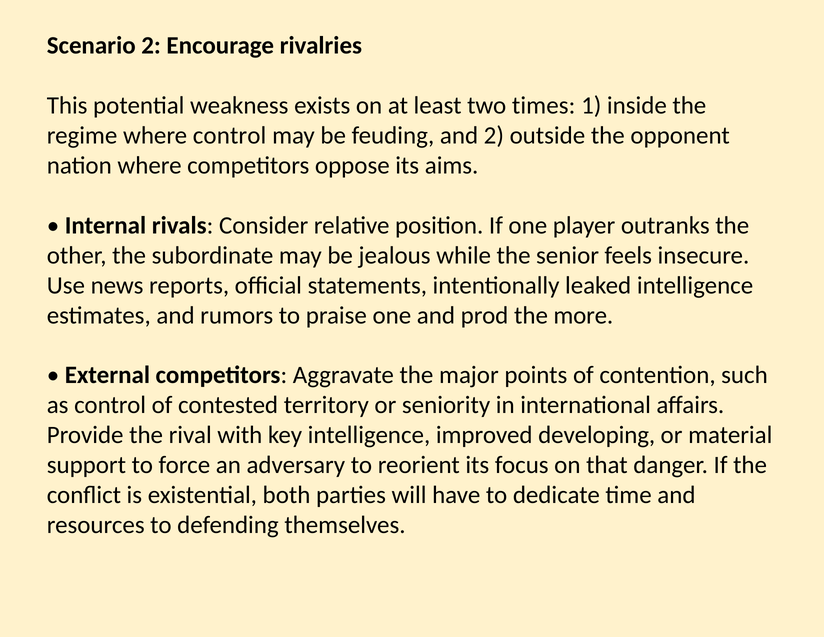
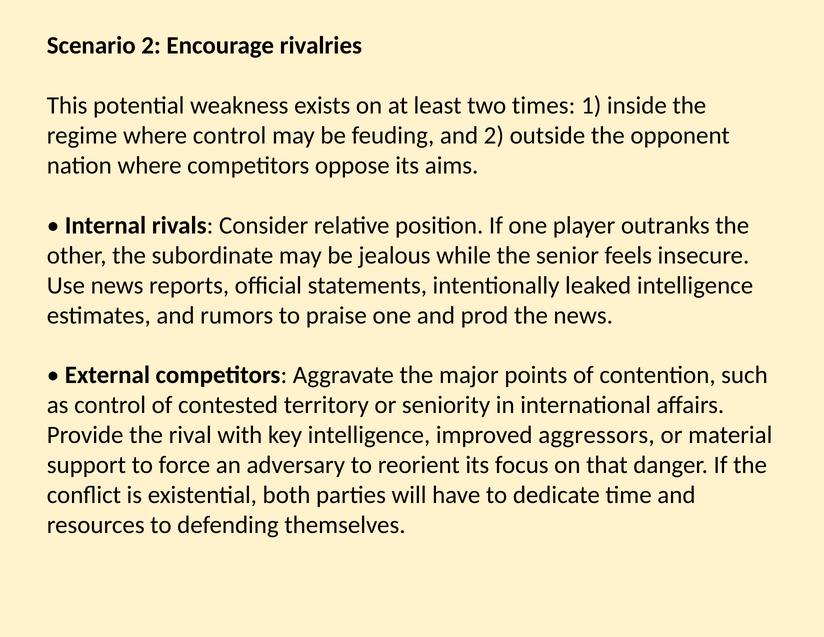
the more: more -> news (583, 315)
developing: developing -> aggressors (596, 435)
